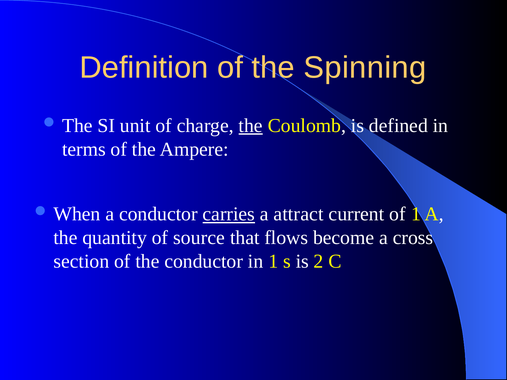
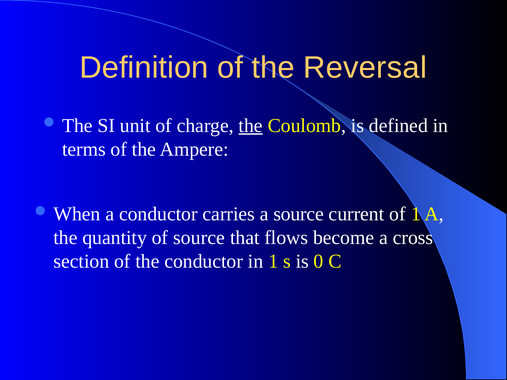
Spinning: Spinning -> Reversal (365, 68)
carries underline: present -> none (229, 214)
a attract: attract -> source (299, 214)
2: 2 -> 0 (319, 262)
